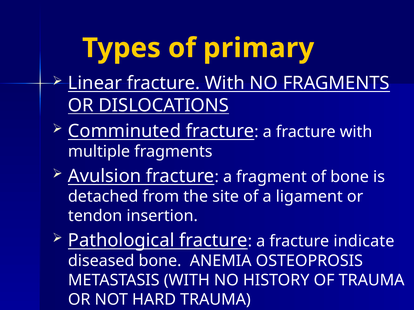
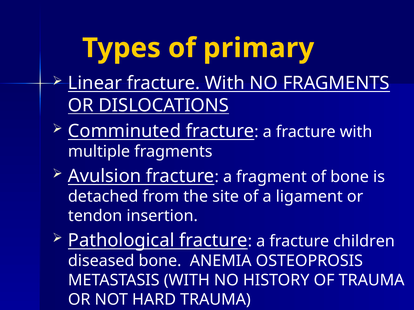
indicate: indicate -> children (364, 242)
